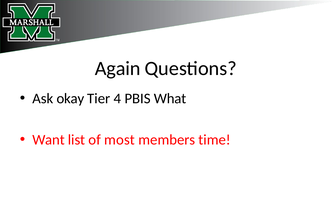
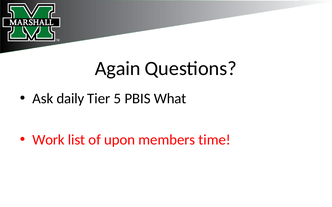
okay: okay -> daily (70, 99)
4: 4 -> 5 (117, 99)
Want: Want -> Work (48, 140)
most: most -> upon (120, 140)
